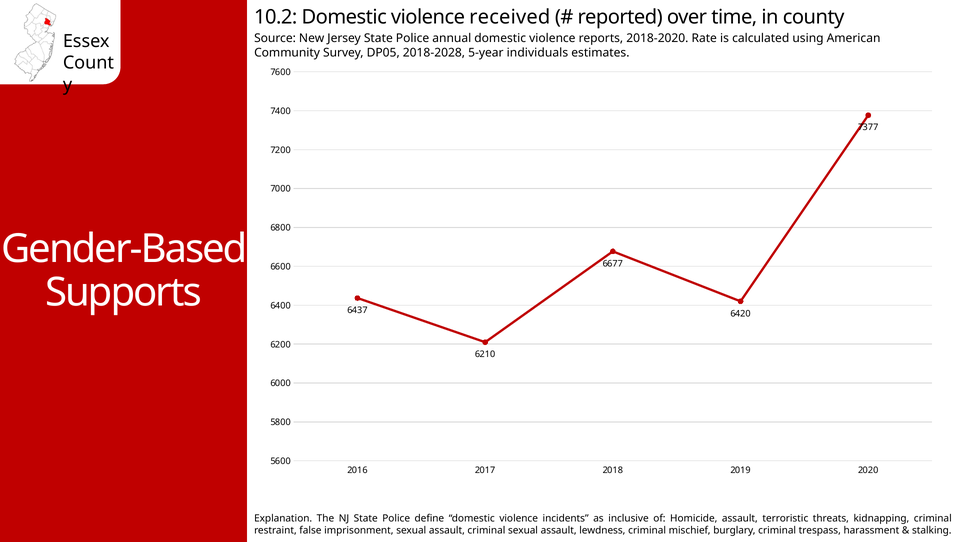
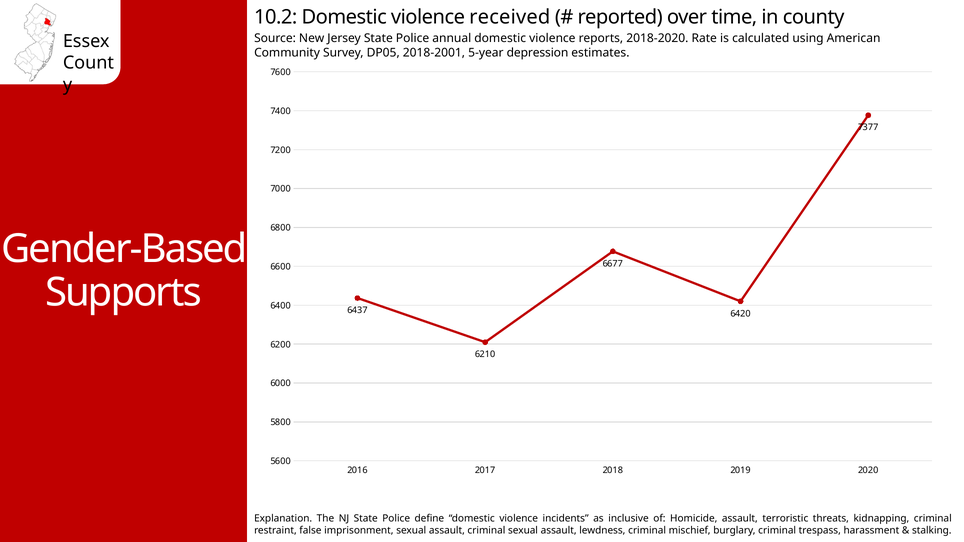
2018-2028: 2018-2028 -> 2018-2001 (434, 53)
individuals: individuals -> depression (538, 53)
